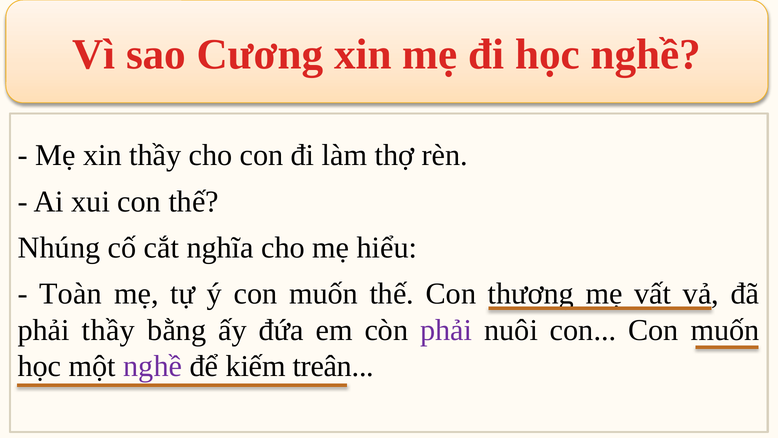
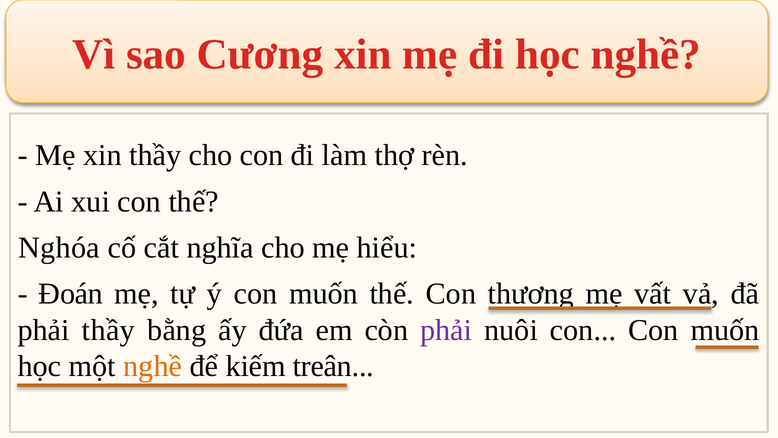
Nhúng: Nhúng -> Nghóa (59, 247)
Toàn: Toàn -> Đoán (71, 293)
nghề colour: purple -> orange (153, 366)
